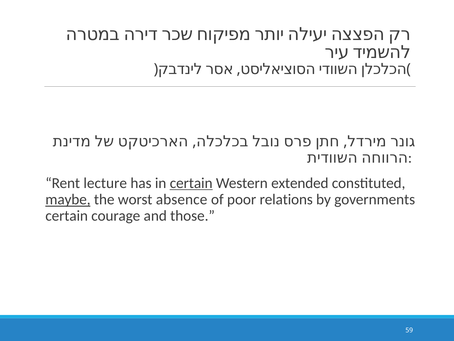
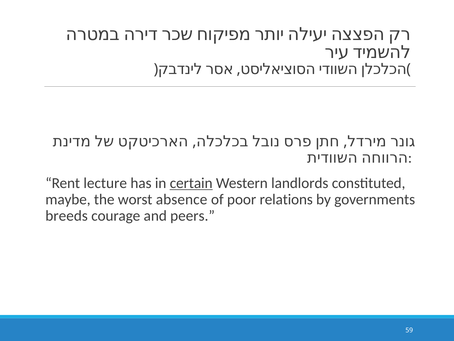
extended: extended -> landlords (300, 183)
maybe underline: present -> none (68, 199)
certain: certain -> breeds (67, 216)
those: those -> peers (192, 216)
